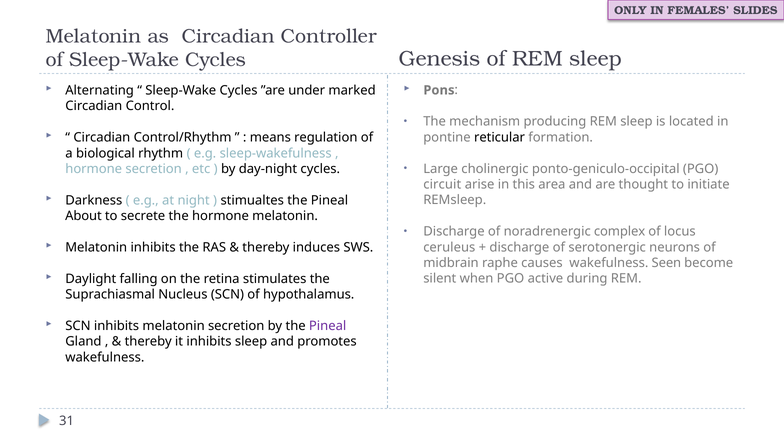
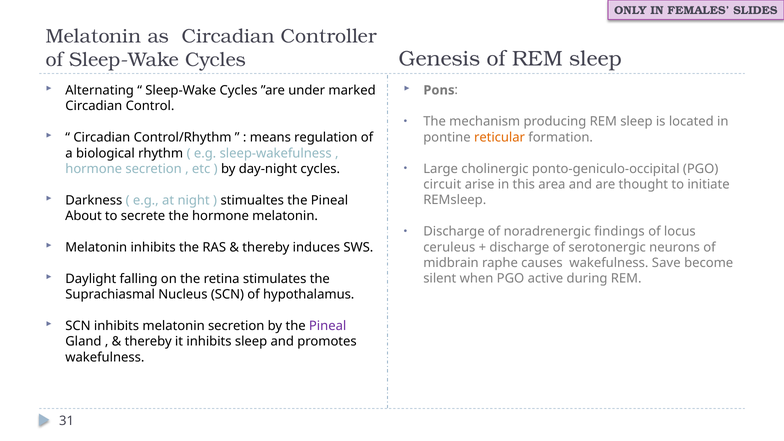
reticular colour: black -> orange (500, 137)
complex: complex -> findings (619, 232)
Seen: Seen -> Save (666, 263)
